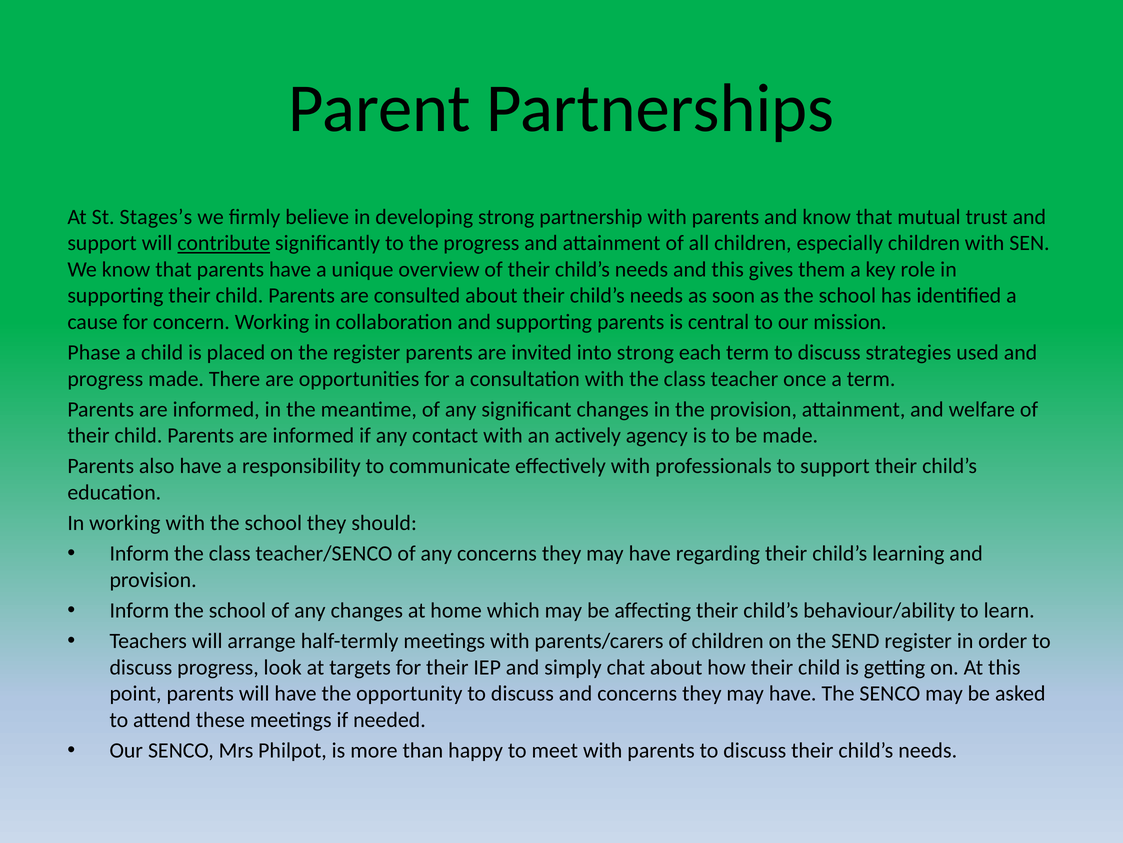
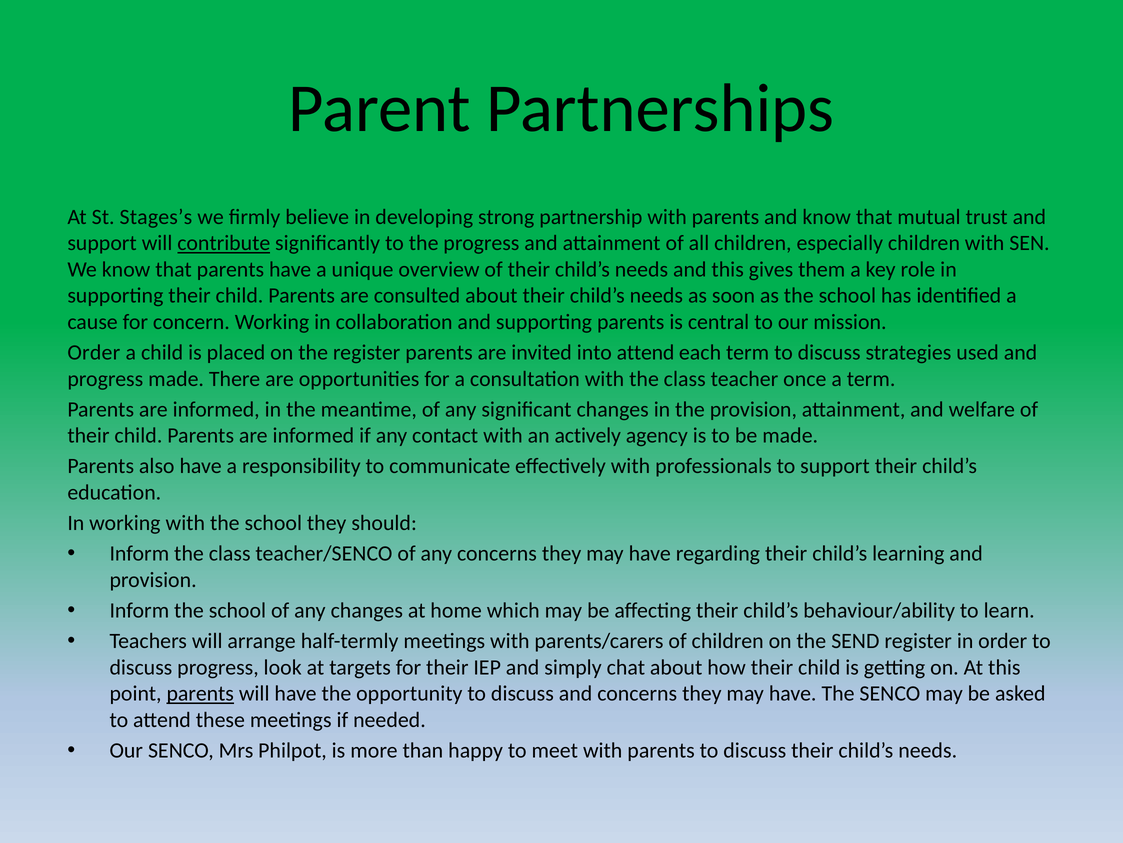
Phase: Phase -> Order (94, 352)
into strong: strong -> attend (646, 352)
parents underline: none -> present (200, 693)
